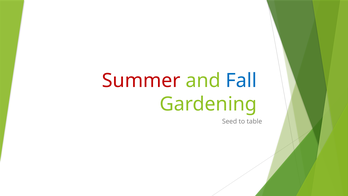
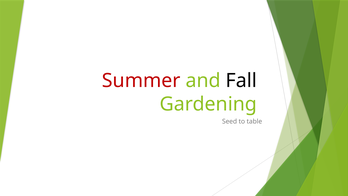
Fall colour: blue -> black (241, 80)
